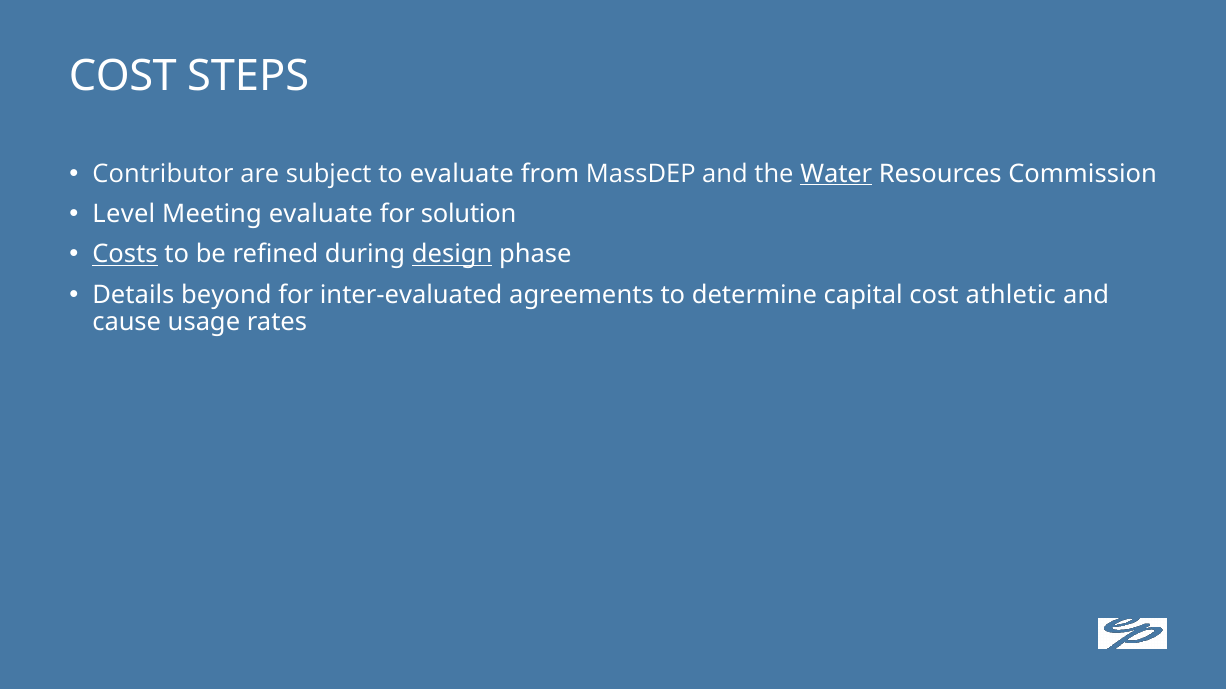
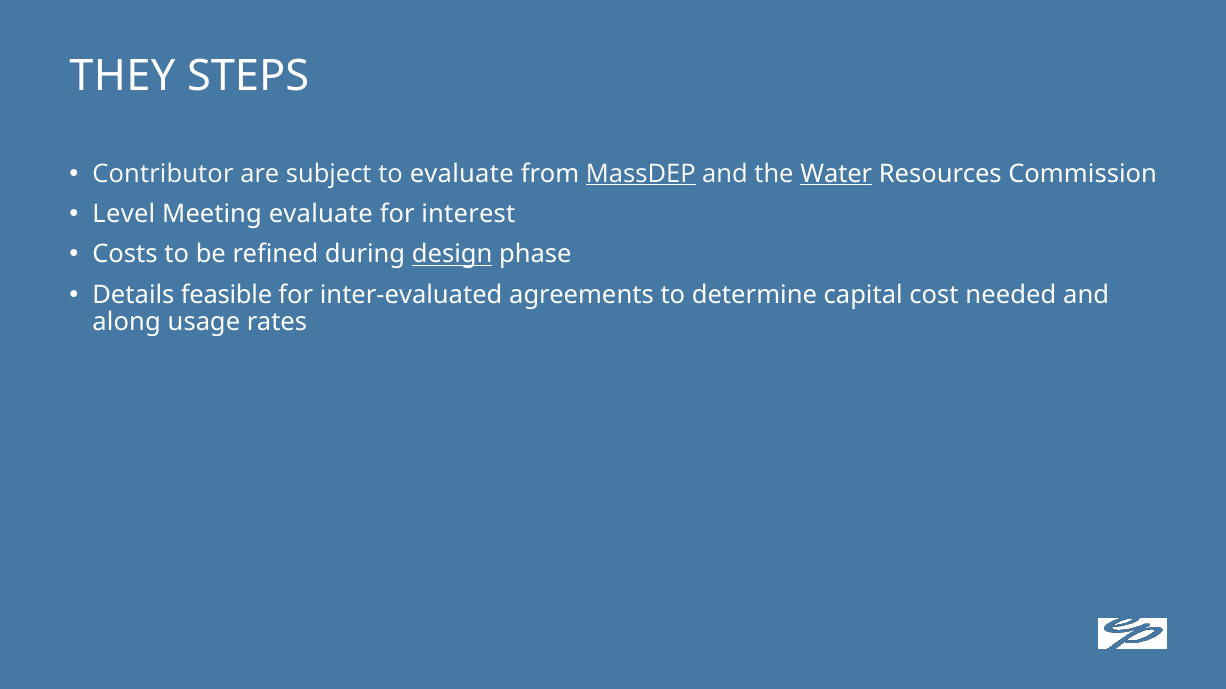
COST: COST -> THEY (122, 76)
MassDEP underline: none -> present (641, 174)
solution: solution -> interest (468, 214)
Costs underline: present -> none (125, 255)
beyond: beyond -> feasible (227, 295)
athletic: athletic -> needed (1011, 295)
cause: cause -> along (127, 323)
